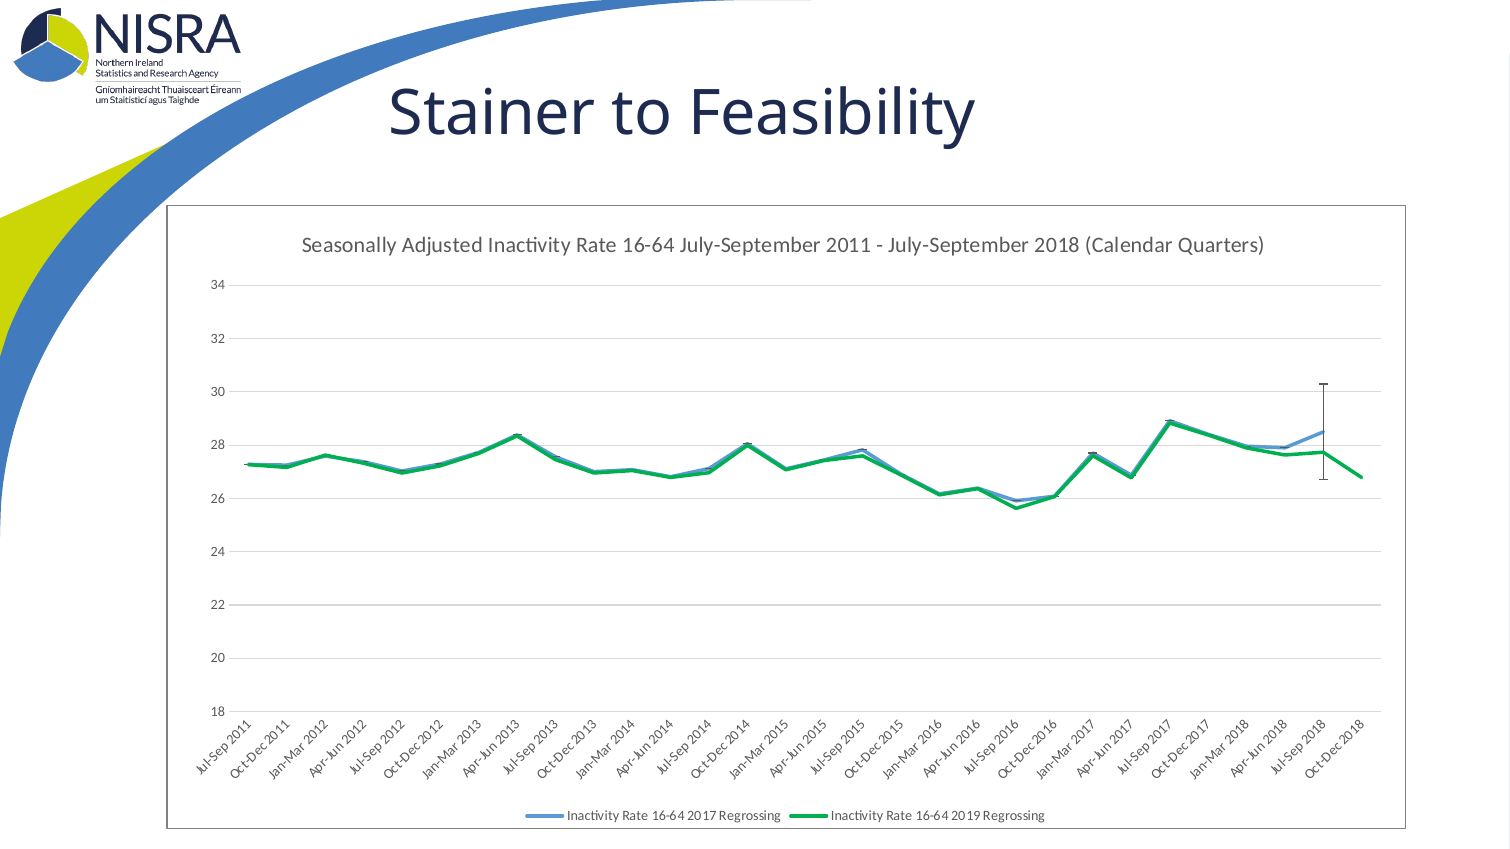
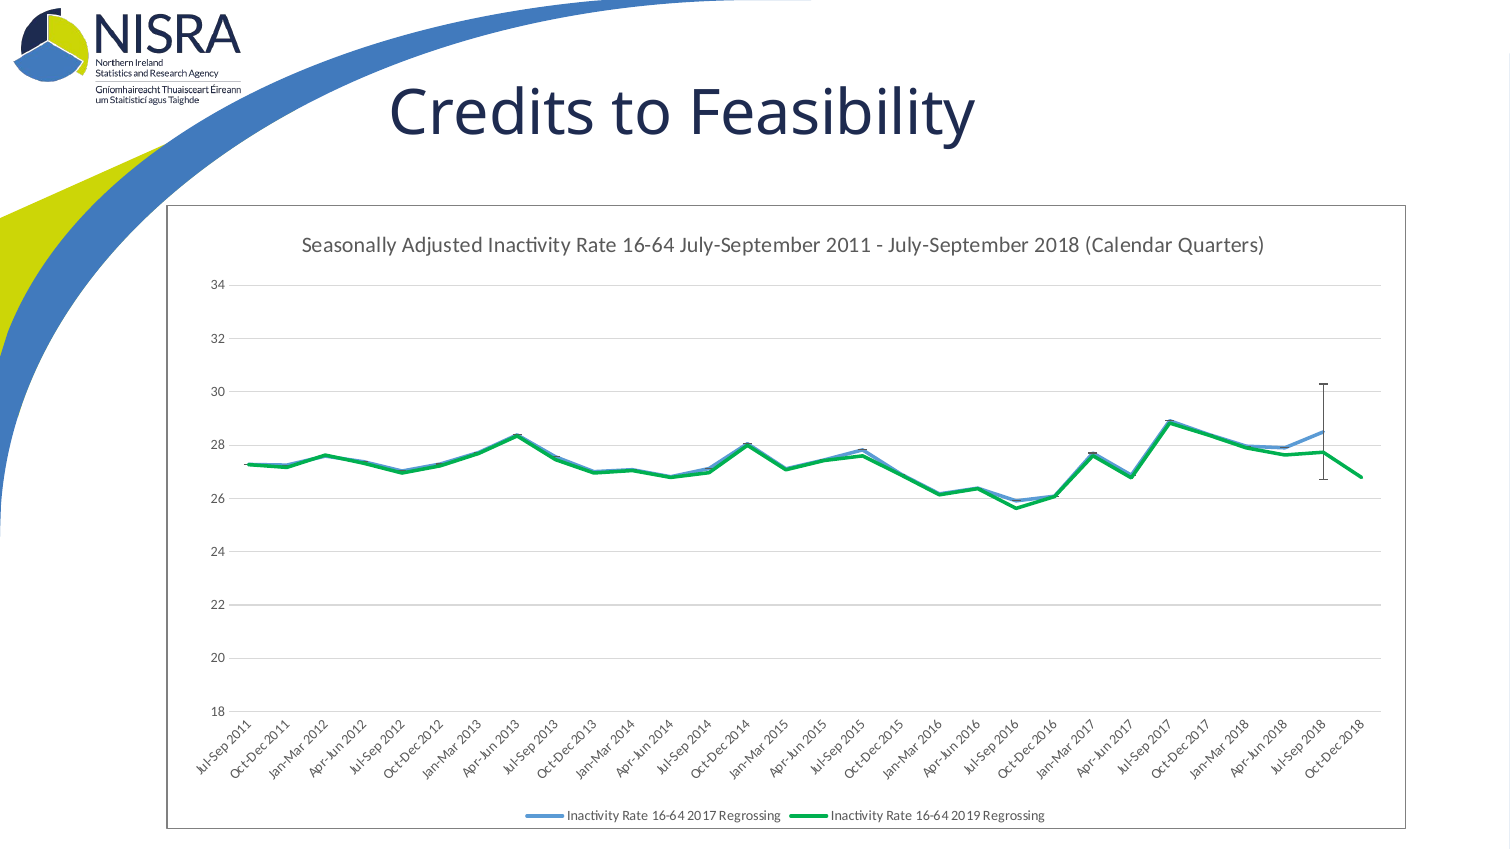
Stainer: Stainer -> Credits (492, 114)
